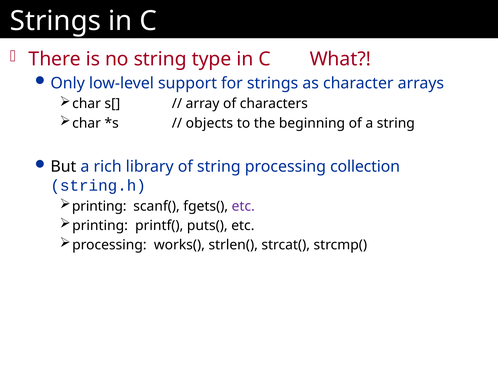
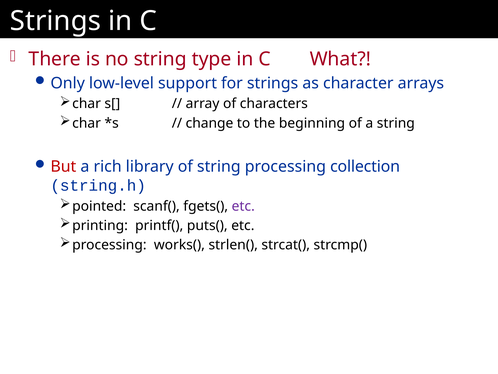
objects: objects -> change (209, 123)
But colour: black -> red (63, 166)
printing: printing -> pointed (99, 206)
